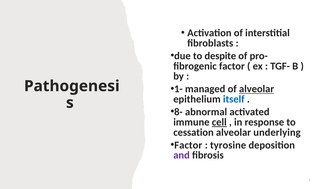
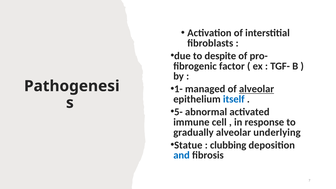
8-: 8- -> 5- (178, 112)
cell underline: present -> none (219, 122)
cessation: cessation -> gradually (193, 132)
Factor: Factor -> Statue (188, 145)
tyrosine: tyrosine -> clubbing (228, 145)
and colour: purple -> blue (182, 155)
